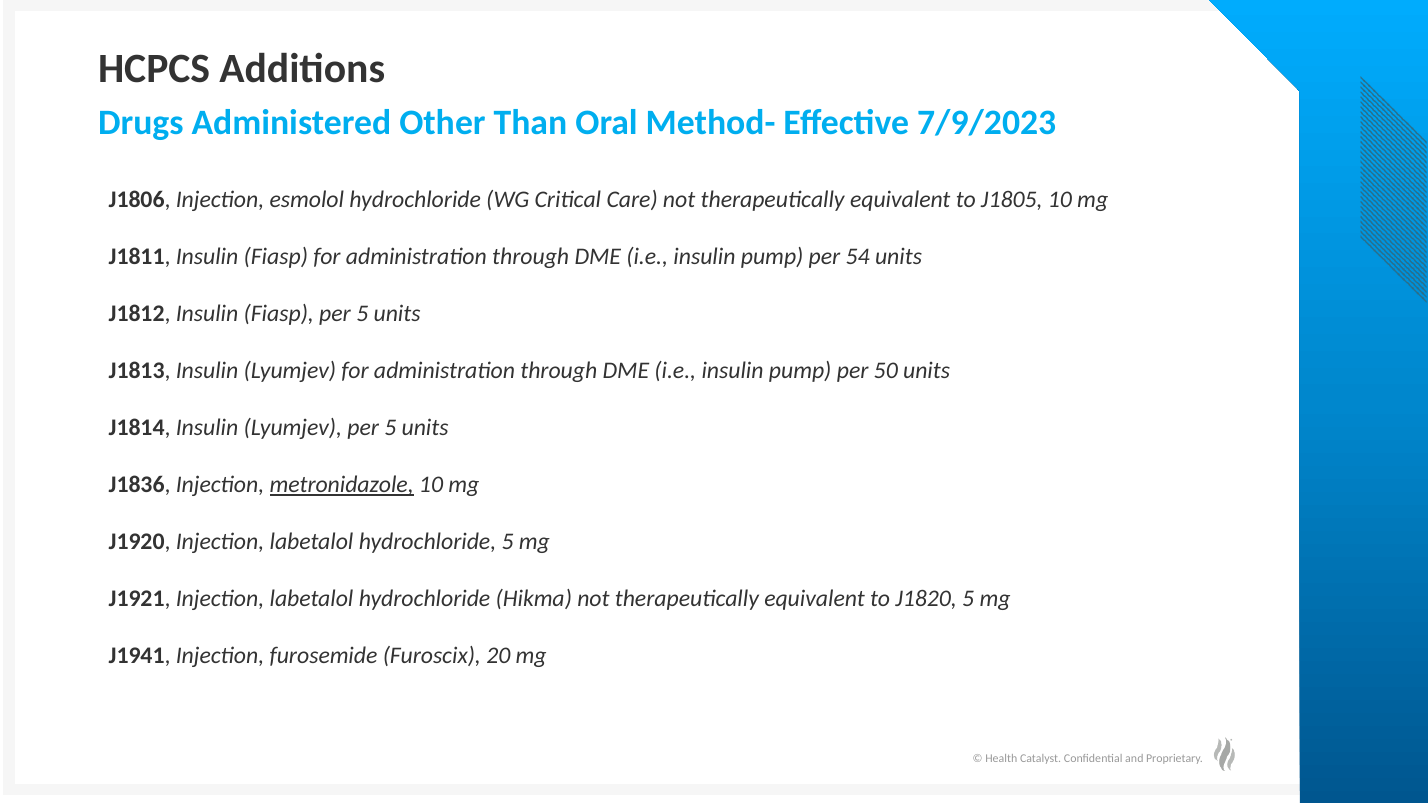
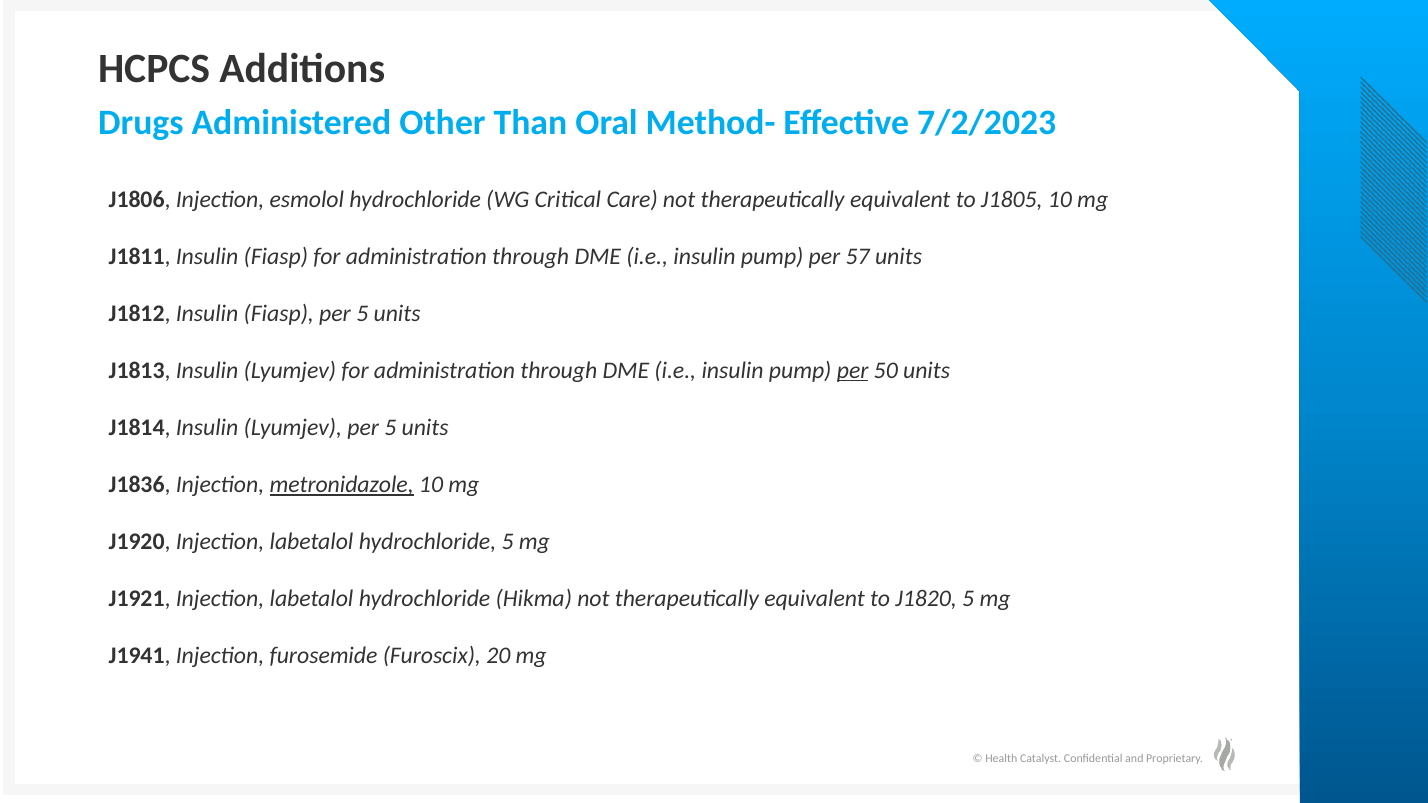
7/9/2023: 7/9/2023 -> 7/2/2023 (987, 123)
54: 54 -> 57 (858, 256)
per underline: none -> present (853, 371)
